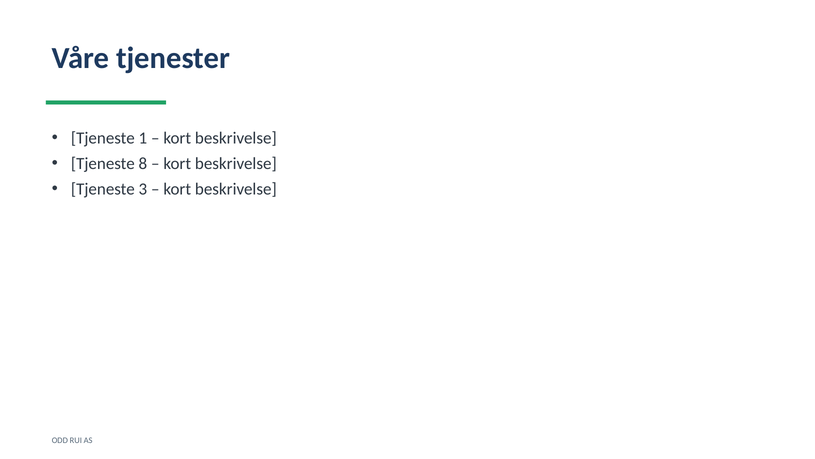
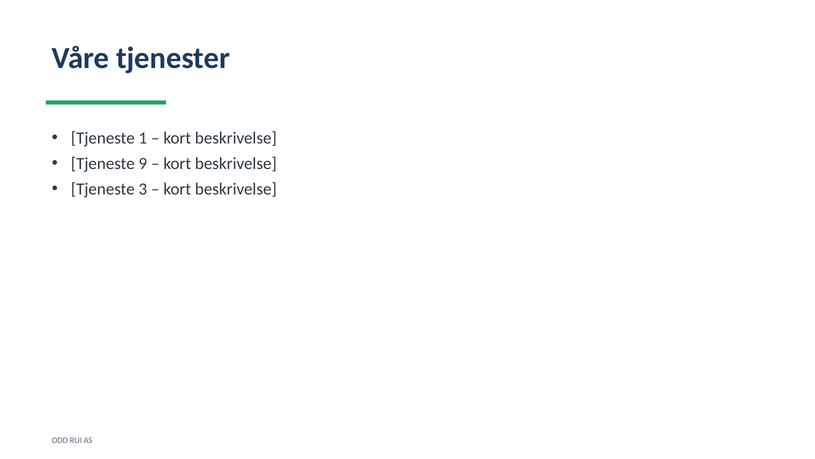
8: 8 -> 9 (143, 164)
